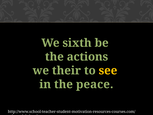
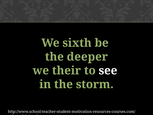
actions: actions -> deeper (87, 57)
see colour: yellow -> white (108, 70)
peace: peace -> storm (95, 84)
